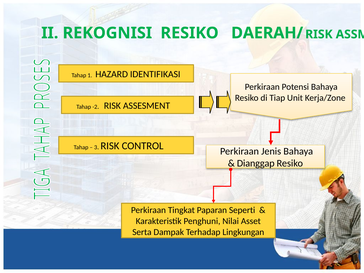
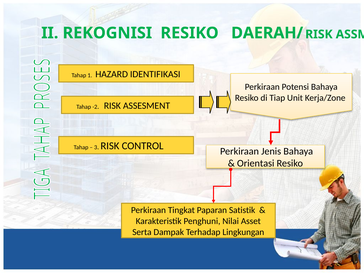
Dianggap: Dianggap -> Orientasi (256, 163)
Seperti: Seperti -> Satistik (242, 210)
